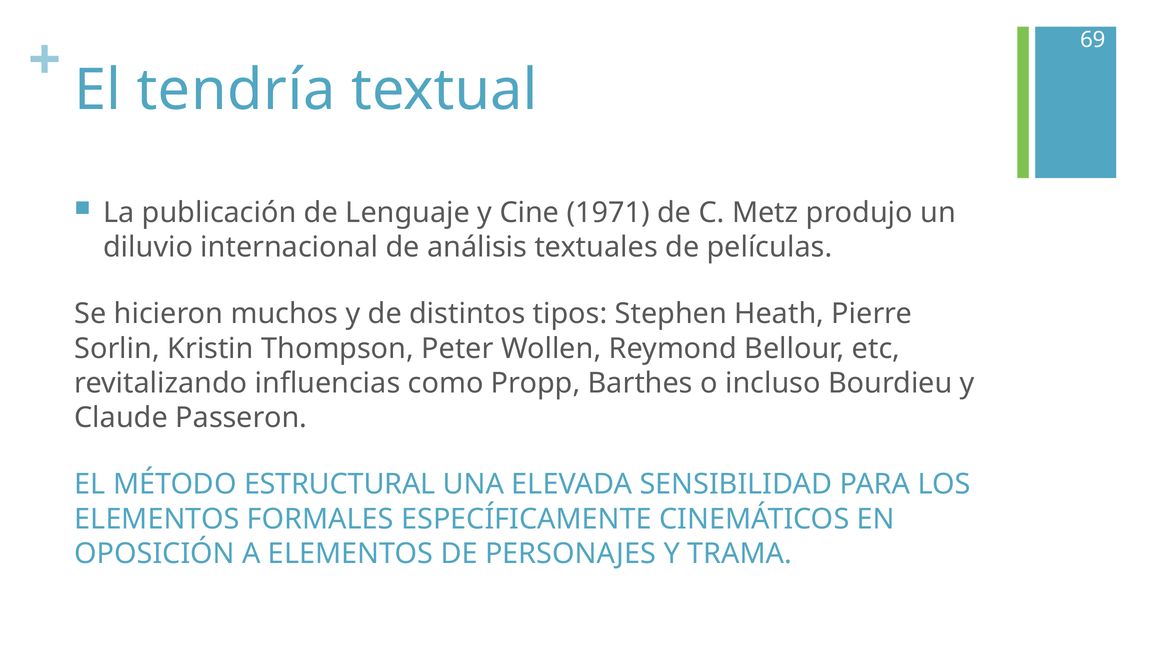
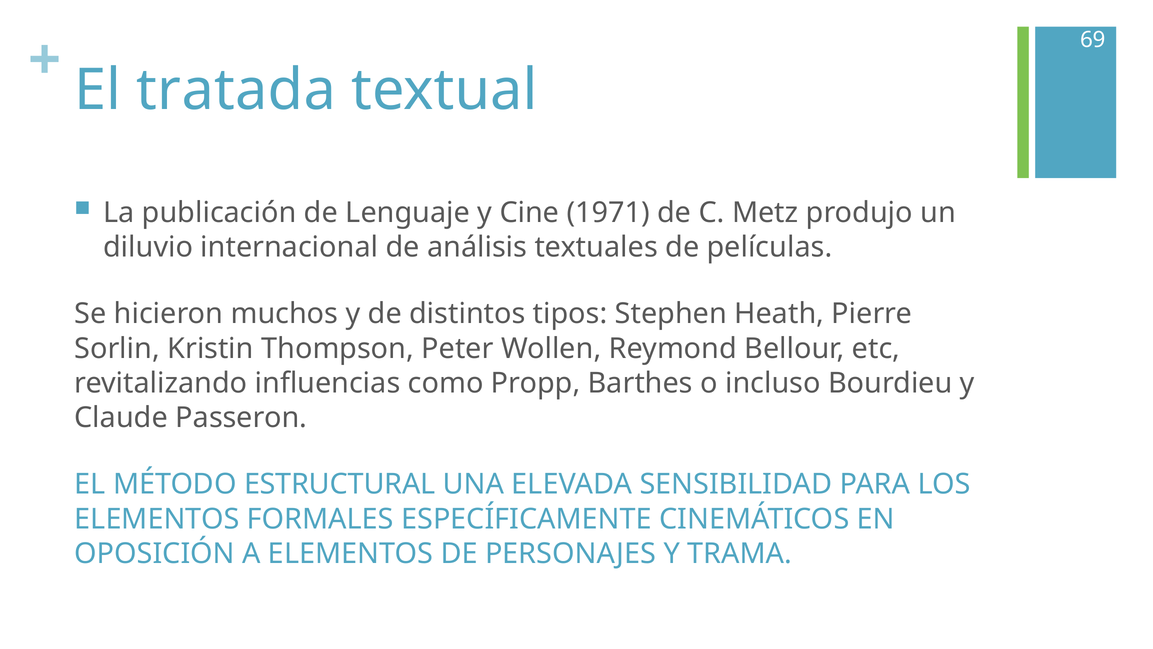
tendría: tendría -> tratada (236, 90)
